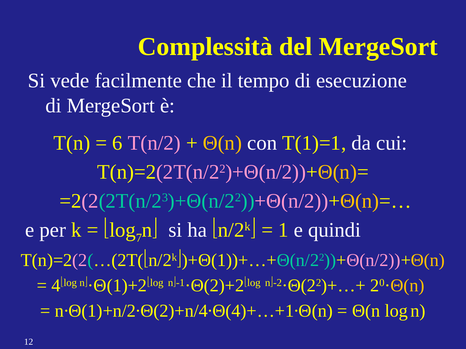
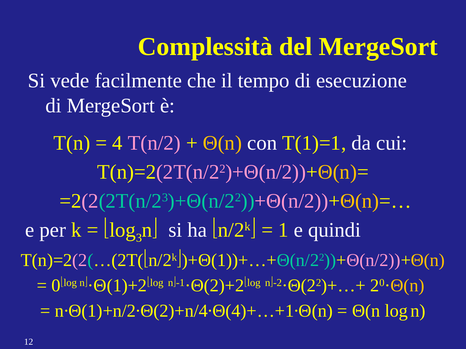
6: 6 -> 4 (117, 143)
7: 7 -> 3 (139, 238)
4: 4 -> 0 (56, 286)
